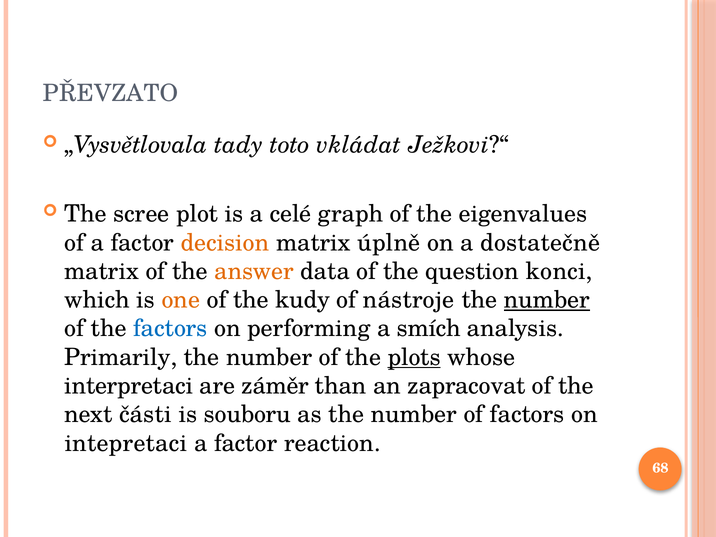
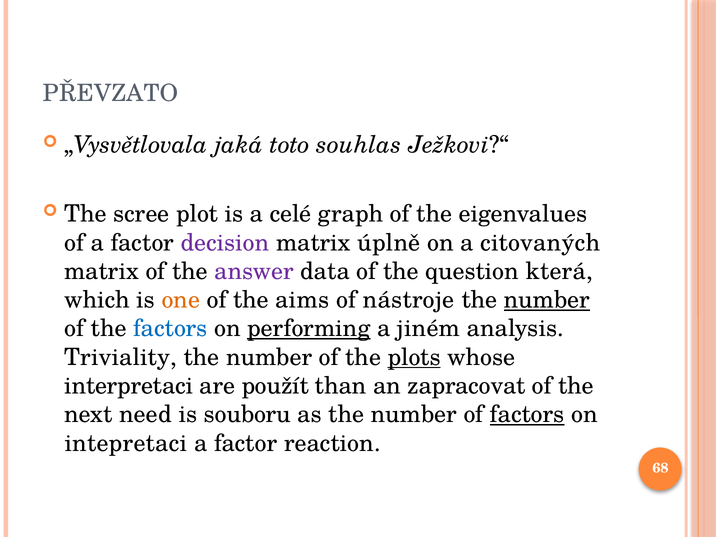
tady: tady -> jaká (239, 145)
vkládat: vkládat -> souhlas (359, 145)
decision colour: orange -> purple (225, 243)
dostatečně: dostatečně -> citovaných (540, 243)
answer colour: orange -> purple (254, 271)
konci: konci -> která (559, 271)
kudy: kudy -> aims (302, 300)
performing underline: none -> present (309, 329)
smích: smích -> jiném (429, 329)
Primarily: Primarily -> Triviality (121, 357)
záměr: záměr -> použít (275, 386)
části: části -> need (145, 415)
factors underline: none -> present (527, 415)
